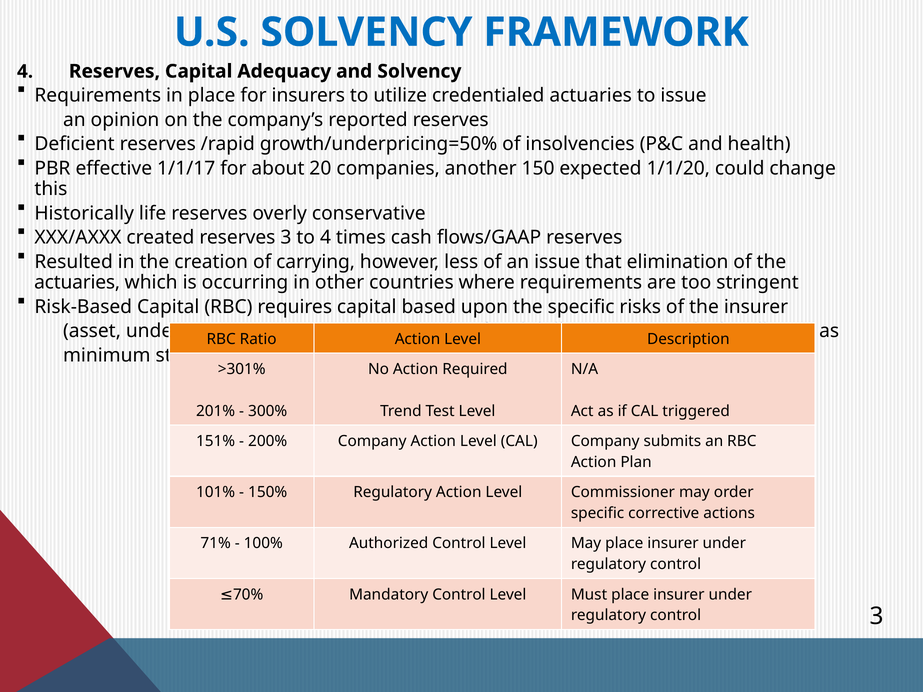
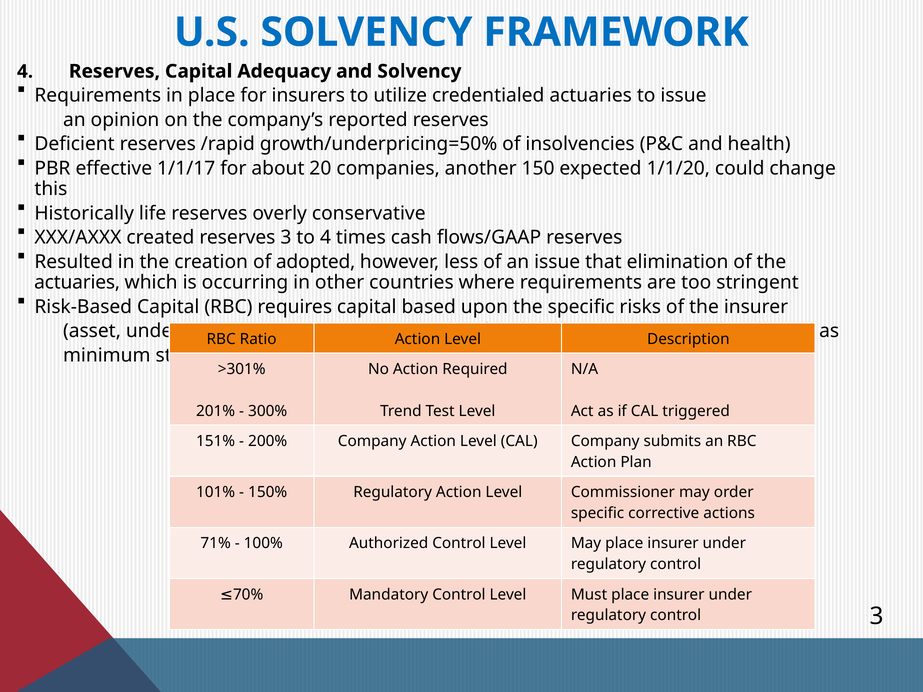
carrying: carrying -> adopted (316, 262)
